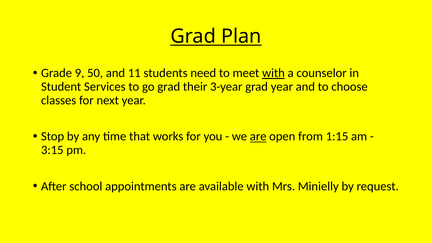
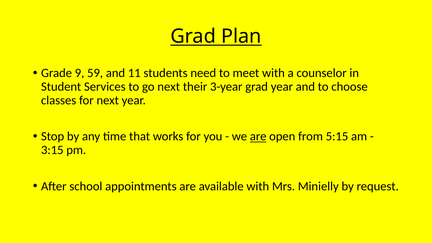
50: 50 -> 59 (95, 73)
with underline: present -> none (273, 73)
go grad: grad -> next (169, 87)
1:15: 1:15 -> 5:15 (337, 136)
